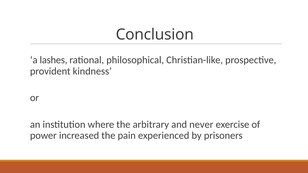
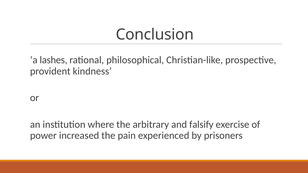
never: never -> falsify (201, 125)
